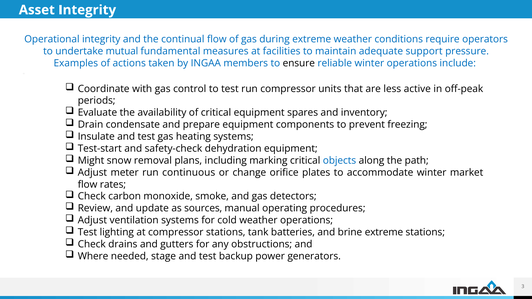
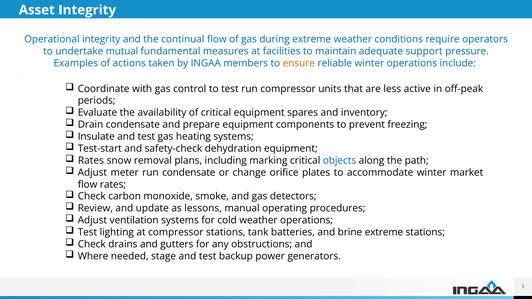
ensure colour: black -> orange (299, 63)
Might: Might -> Rates (91, 161)
run continuous: continuous -> condensate (189, 173)
sources: sources -> lessons (203, 209)
